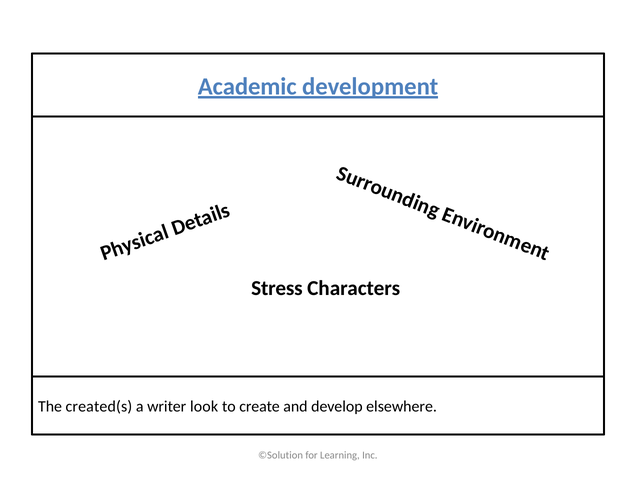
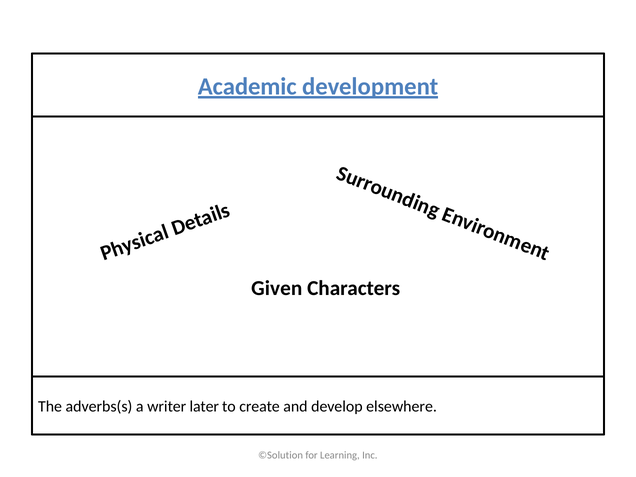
Stress: Stress -> Given (277, 288)
created(s: created(s -> adverbs(s (99, 407)
look: look -> later (204, 407)
